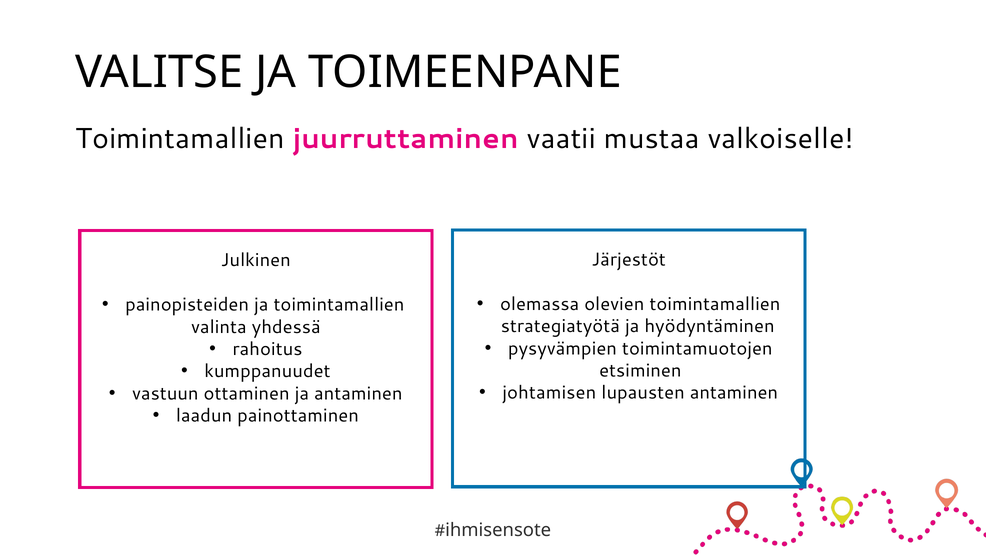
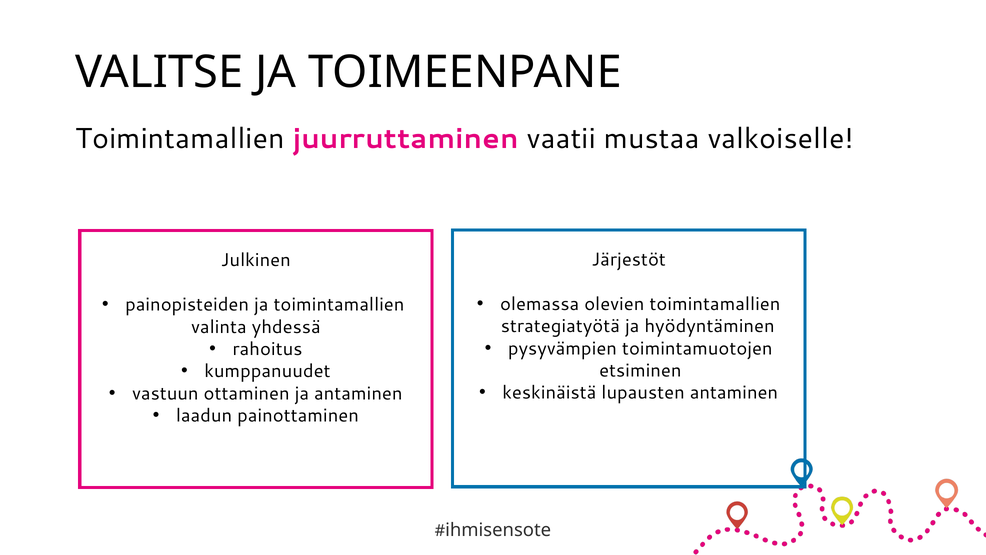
johtamisen: johtamisen -> keskinäistä (549, 393)
